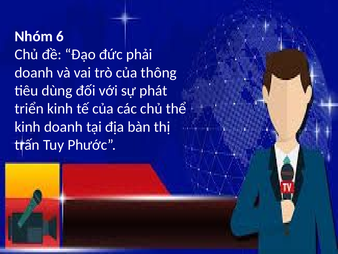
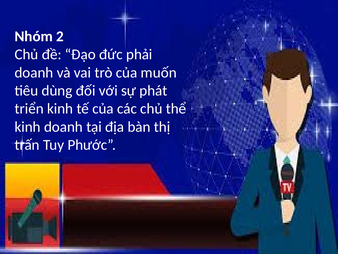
6: 6 -> 2 (60, 36)
thông: thông -> muốn (159, 72)
